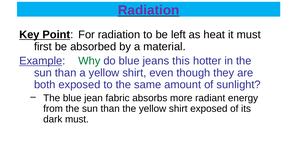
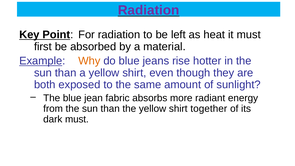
Why colour: green -> orange (89, 61)
this: this -> rise (181, 61)
shirt exposed: exposed -> together (209, 109)
